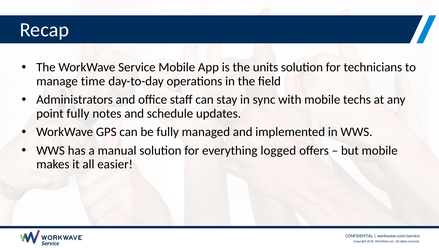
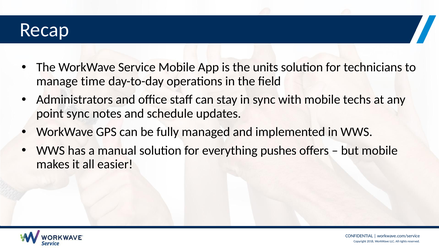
point fully: fully -> sync (78, 113)
logged: logged -> pushes (278, 150)
